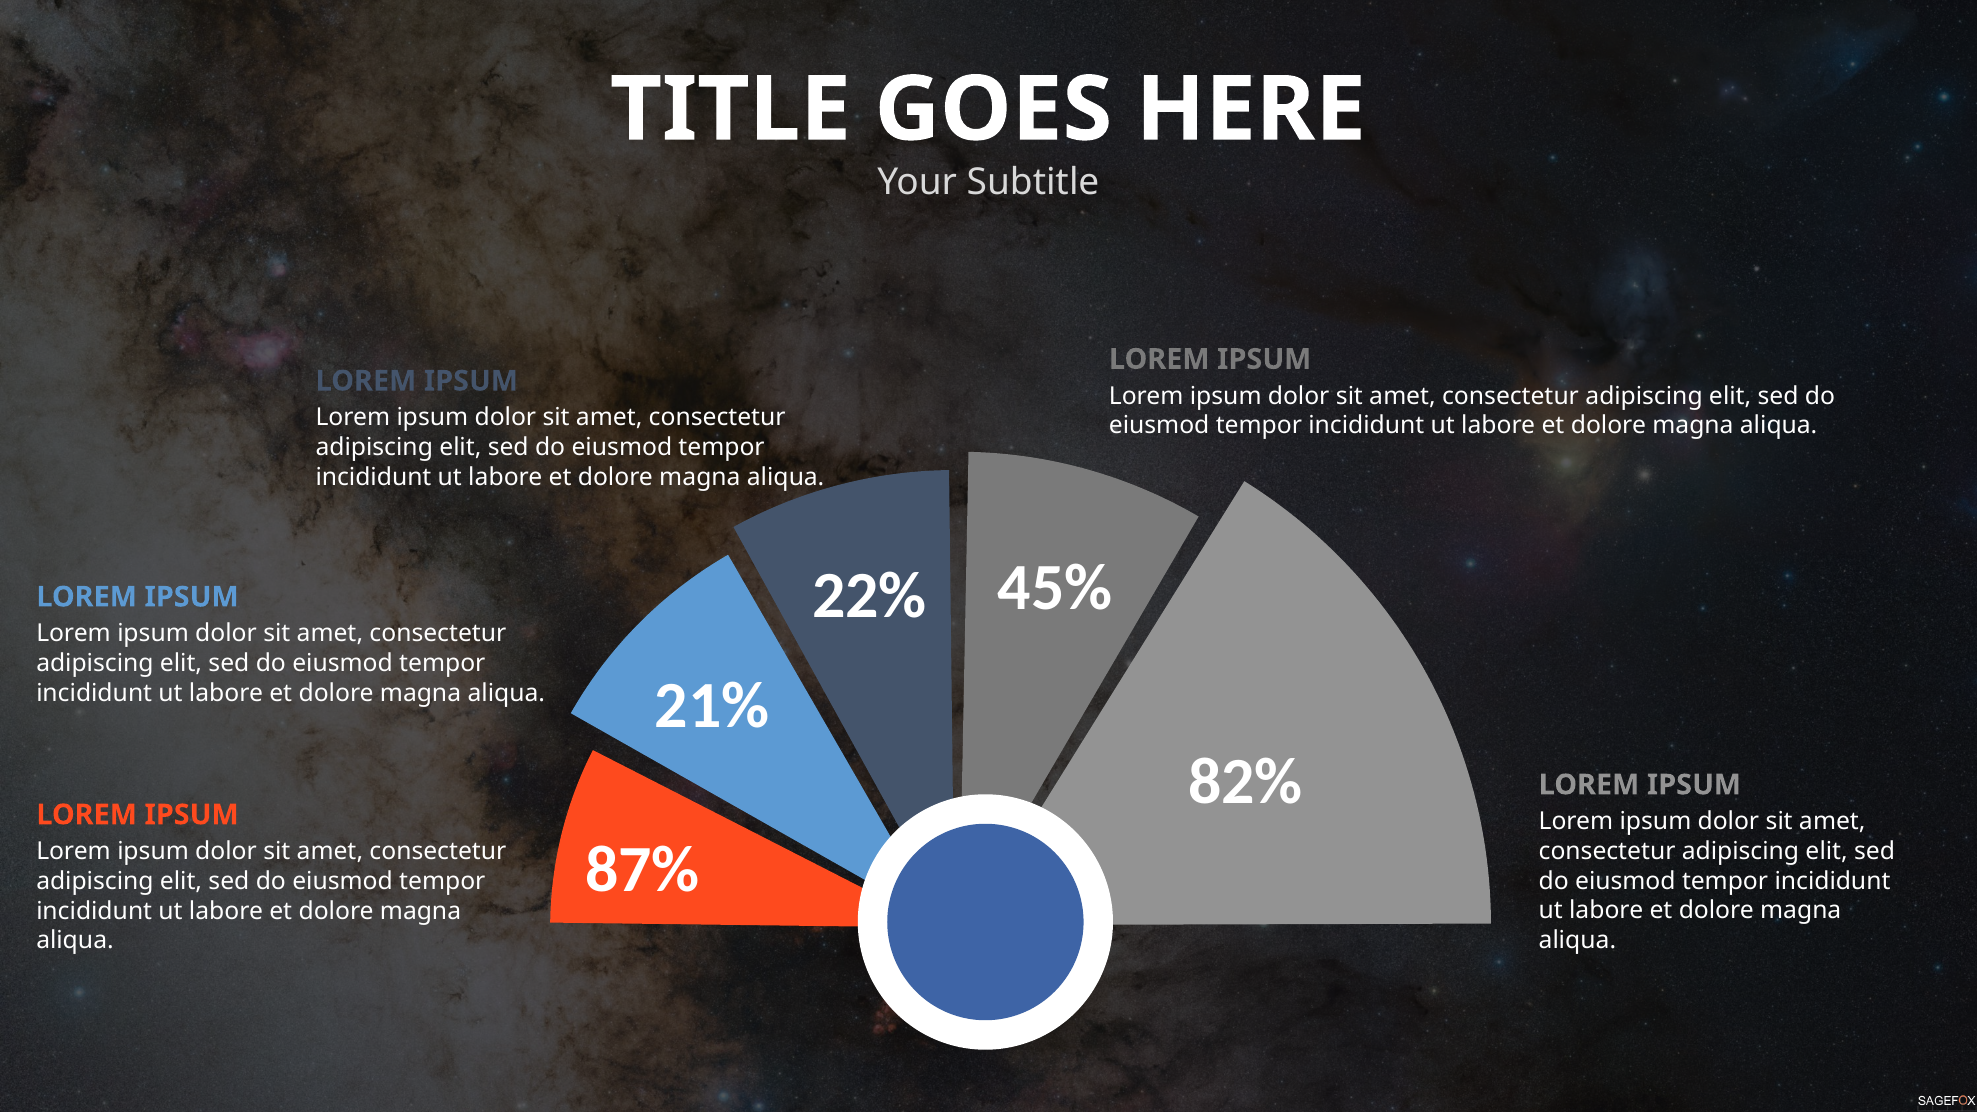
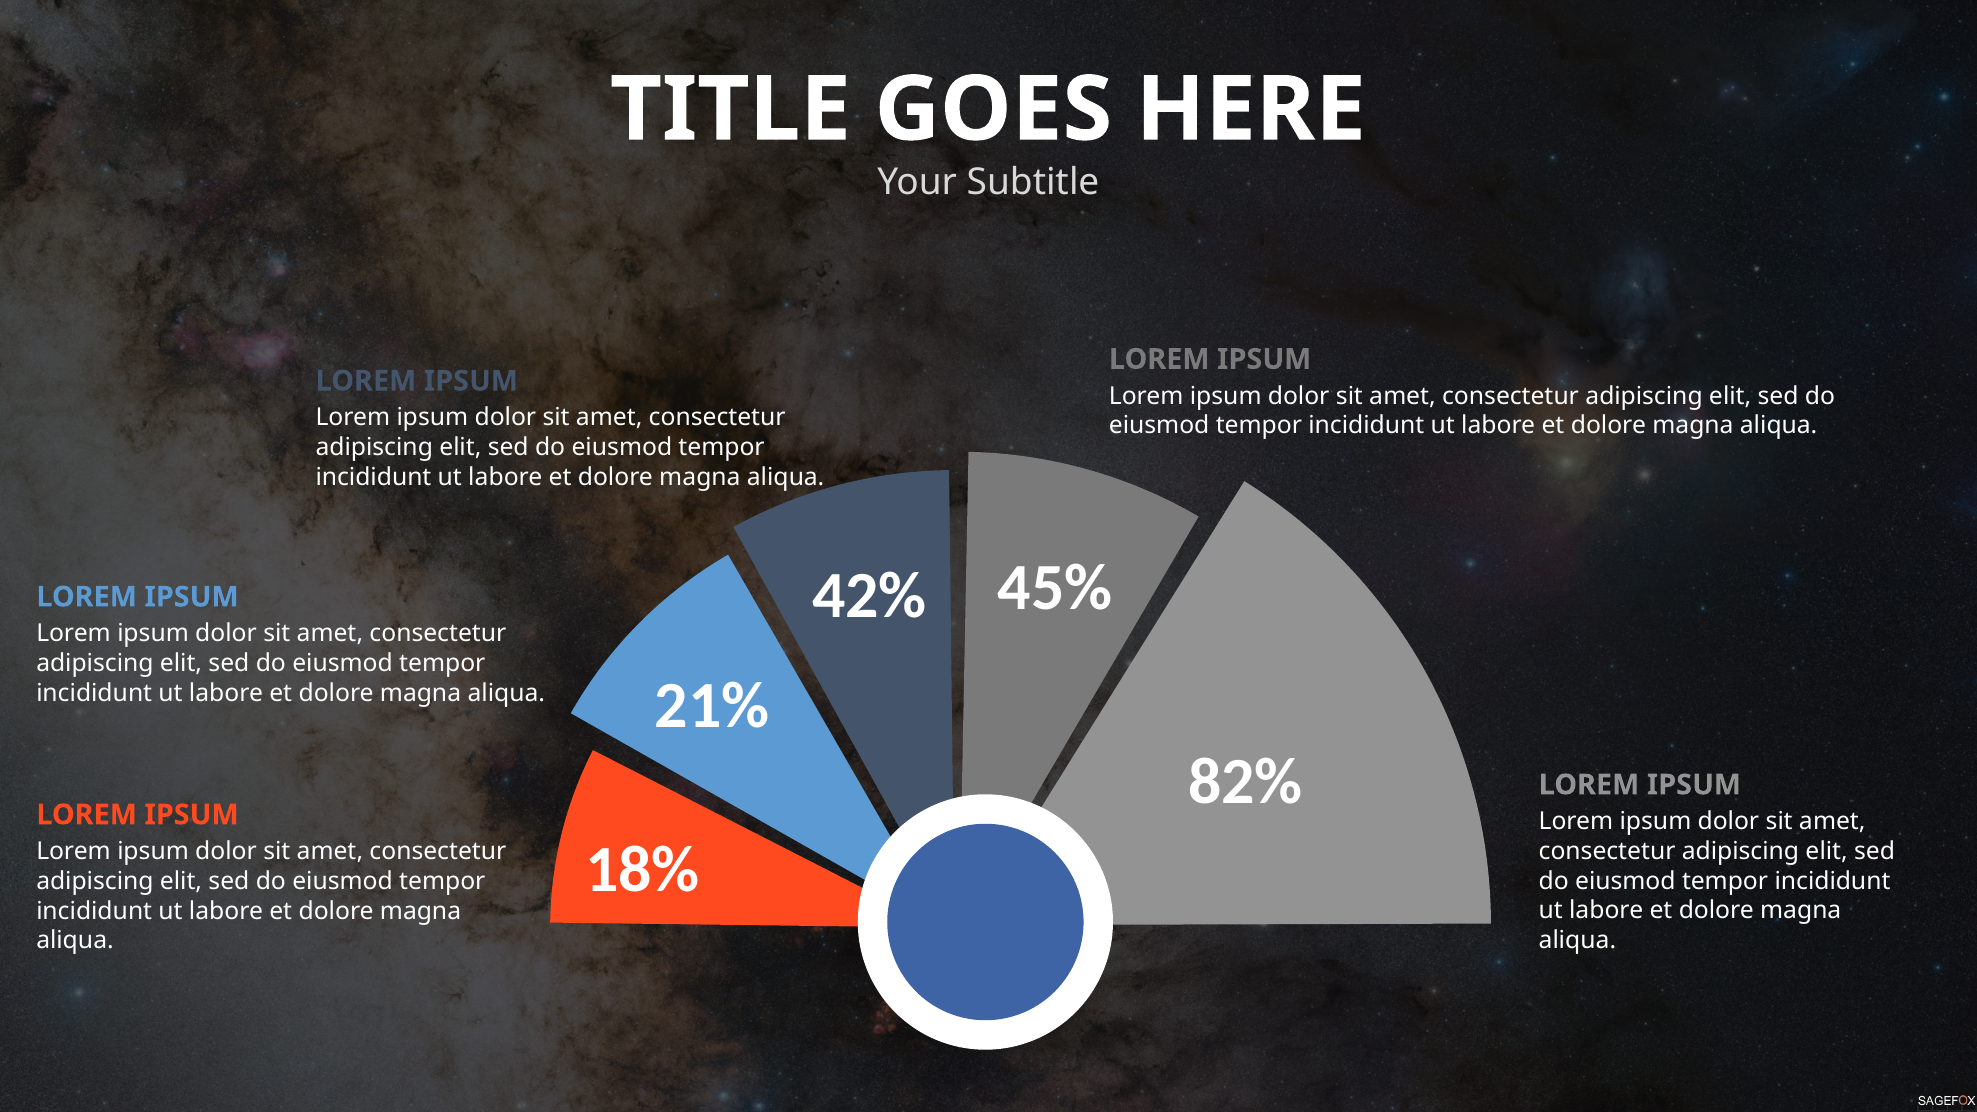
22%: 22% -> 42% (869, 595)
87%: 87% -> 18% (643, 869)
